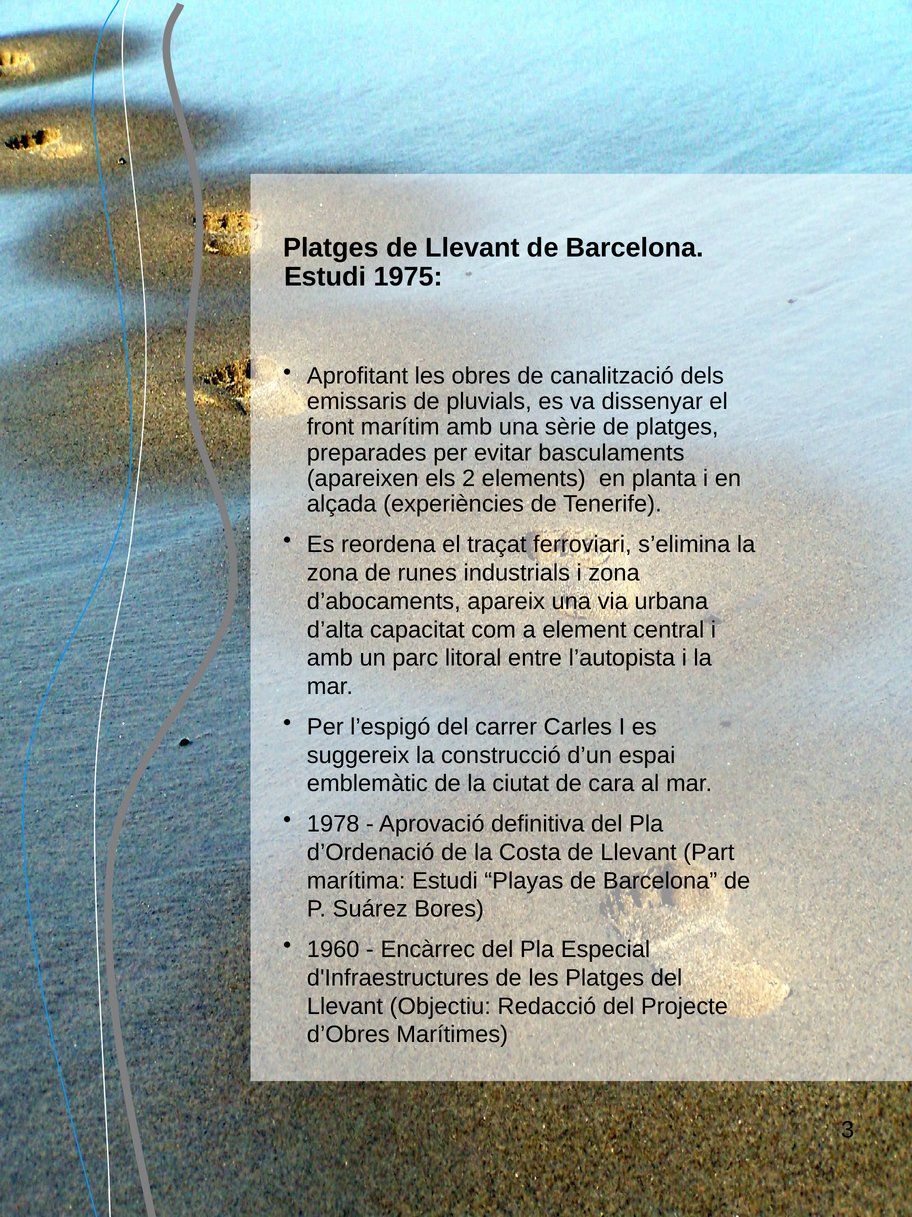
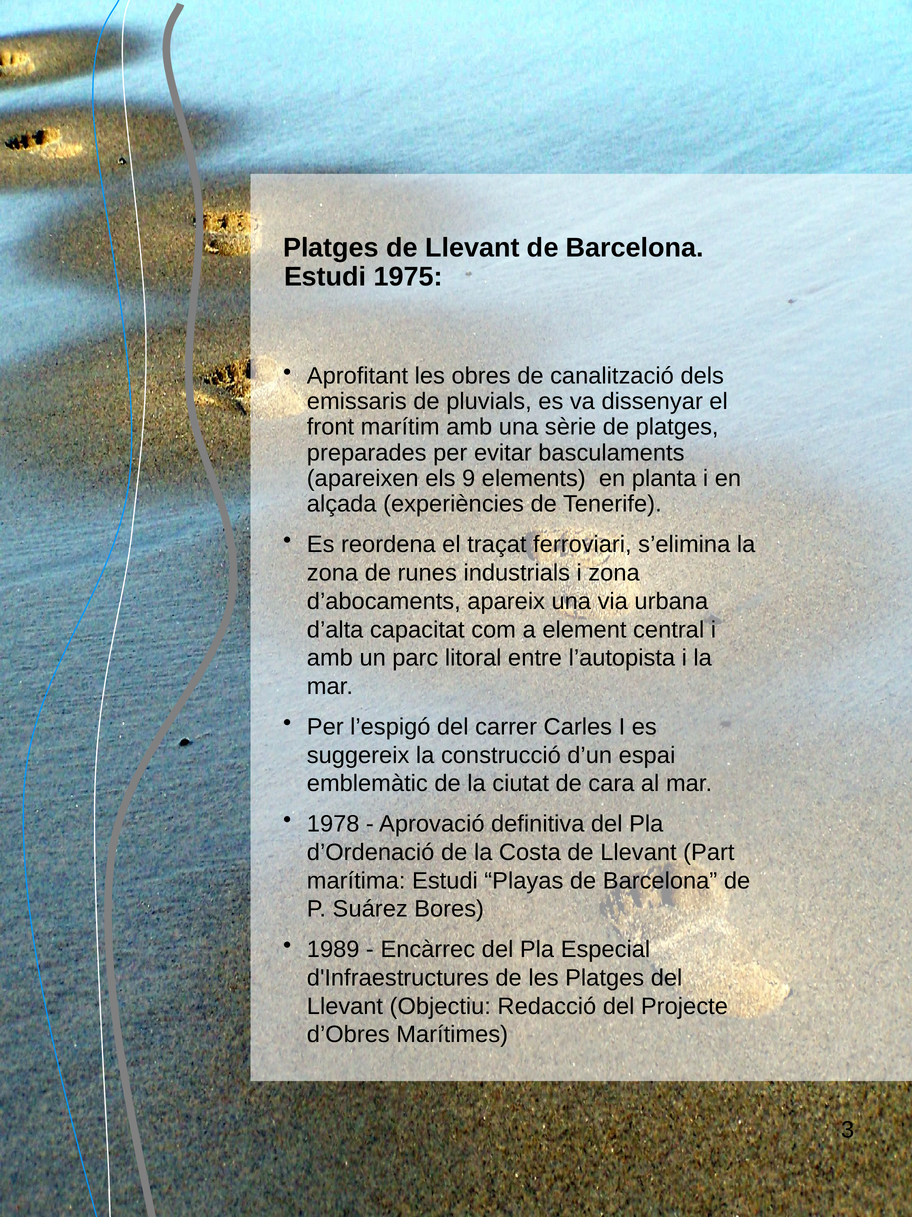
2: 2 -> 9 (469, 478)
1960: 1960 -> 1989 (333, 949)
